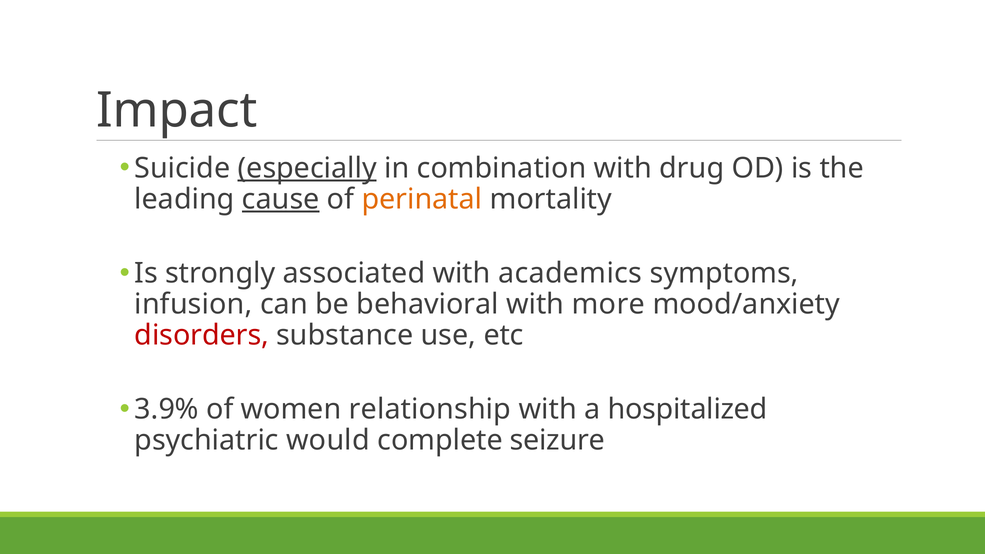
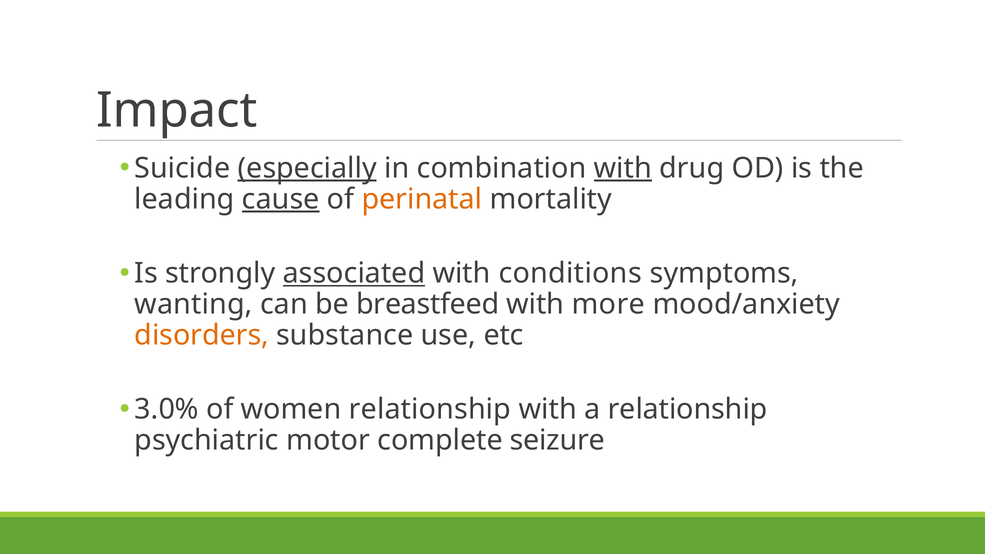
with underline: none -> present (623, 168)
associated underline: none -> present (354, 273)
academics: academics -> conditions (570, 273)
infusion: infusion -> wanting (194, 304)
behavioral: behavioral -> breastfeed (428, 304)
disorders colour: red -> orange (202, 335)
3.9%: 3.9% -> 3.0% (167, 410)
a hospitalized: hospitalized -> relationship (688, 410)
would: would -> motor (328, 441)
